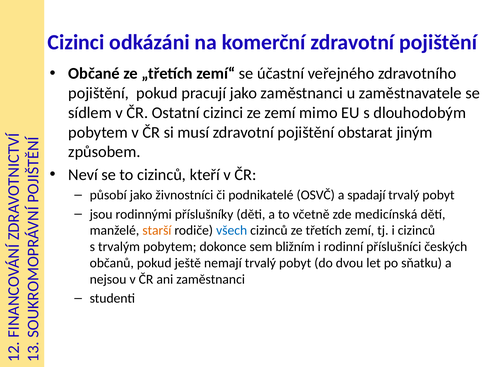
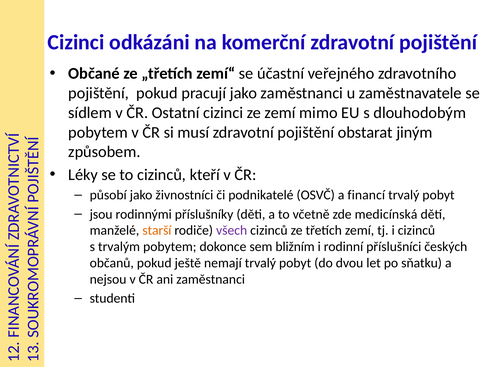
Neví: Neví -> Léky (83, 175)
spadají: spadají -> financí (366, 195)
všech colour: blue -> purple (232, 230)
